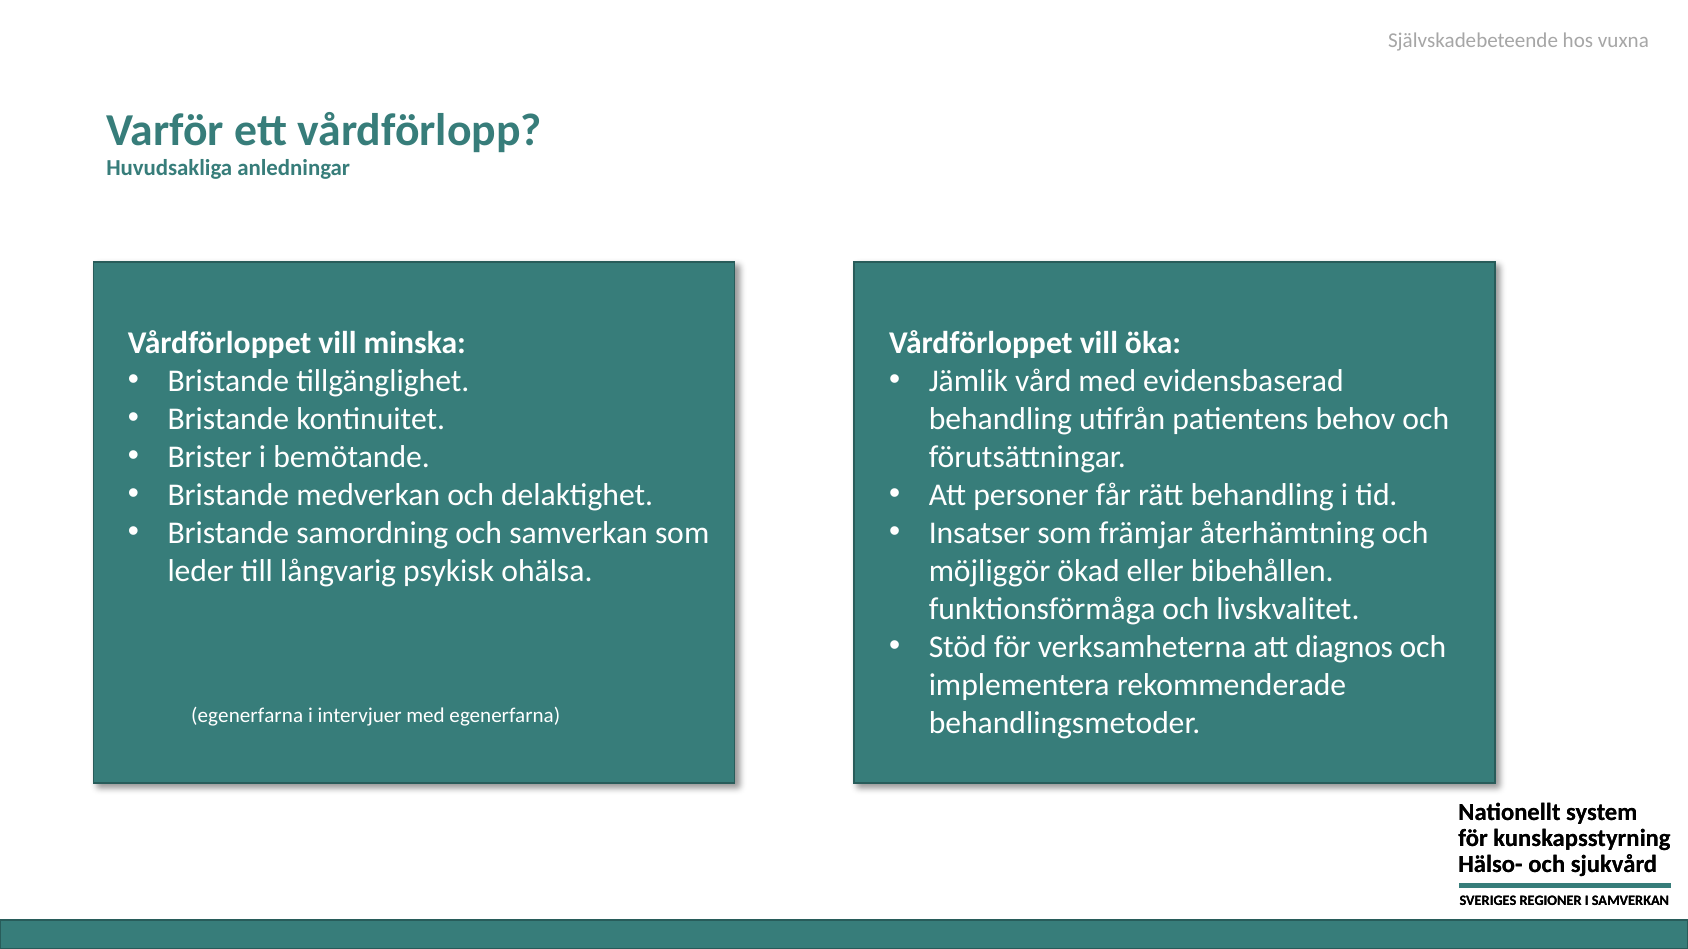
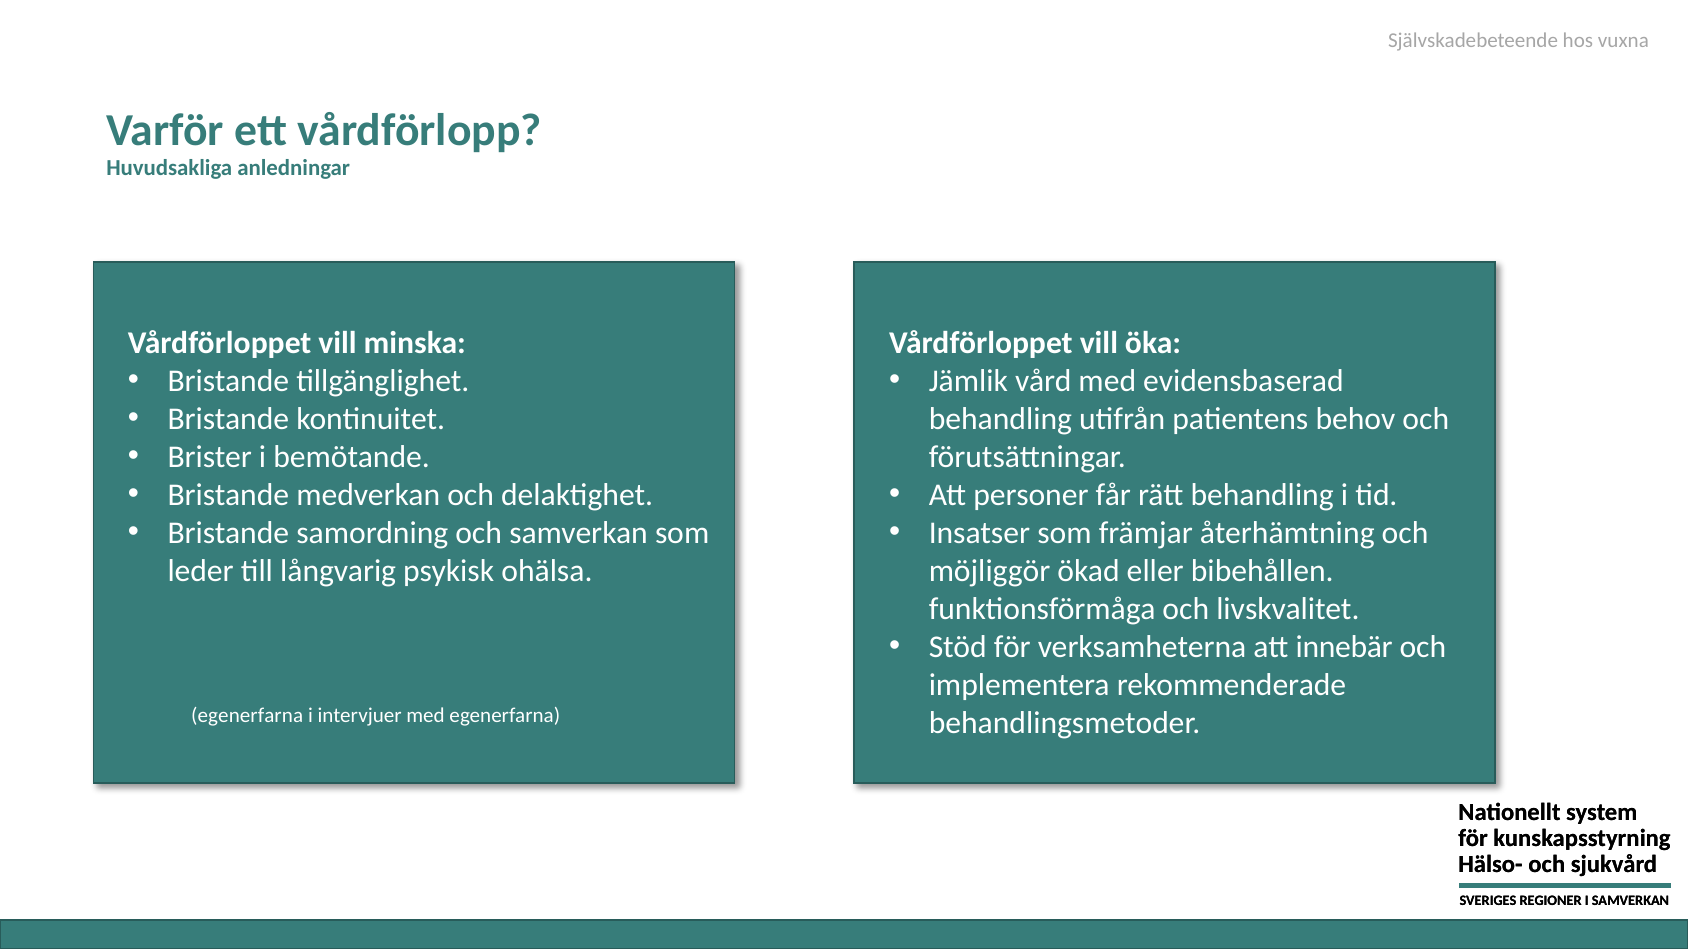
diagnos: diagnos -> innebär (1344, 647)
